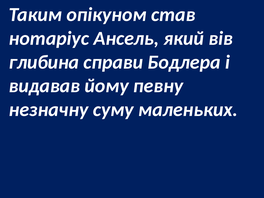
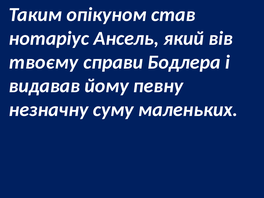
глибина: глибина -> твоєму (44, 62)
